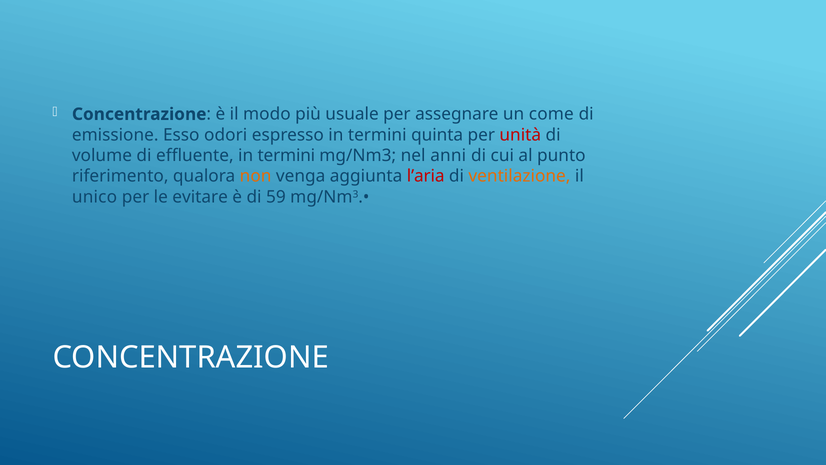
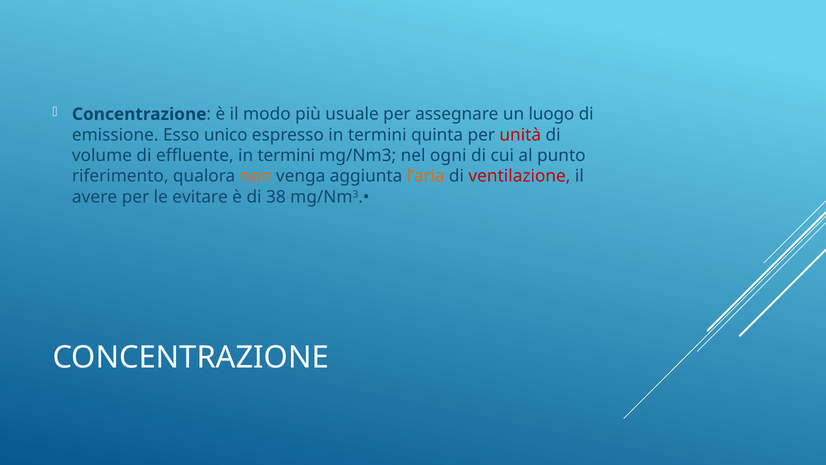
come: come -> luogo (551, 114)
odori: odori -> unico (226, 135)
anni: anni -> ogni (448, 155)
l’aria colour: red -> orange (426, 176)
ventilazione colour: orange -> red (519, 176)
unico: unico -> avere (95, 197)
59: 59 -> 38 (276, 197)
